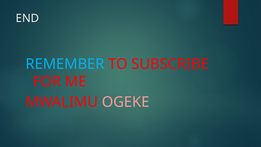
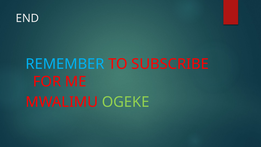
OGEKE colour: pink -> light green (126, 102)
